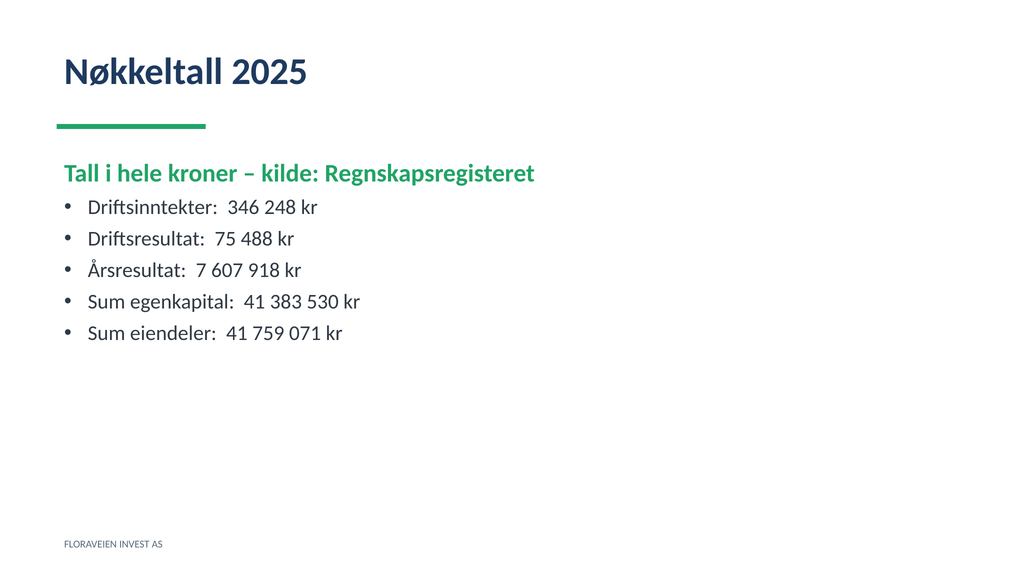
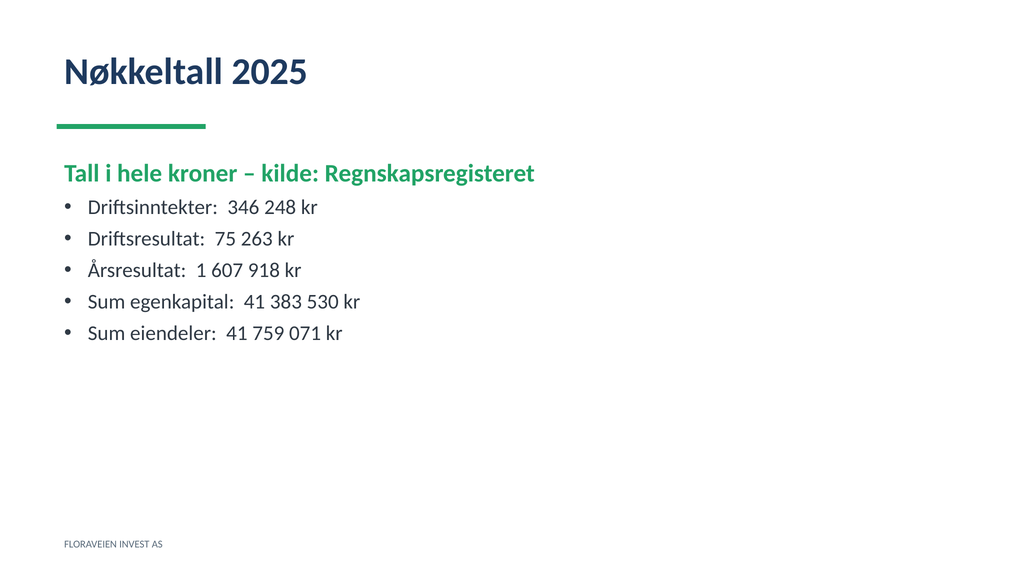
488: 488 -> 263 (257, 239)
7: 7 -> 1 (201, 271)
